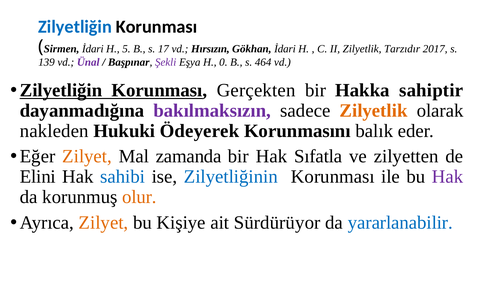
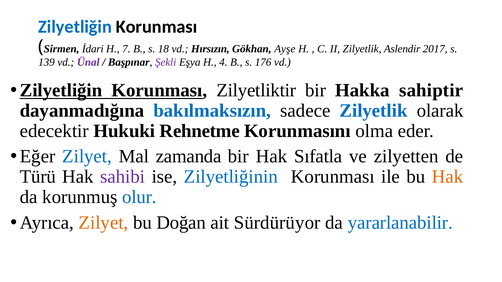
5: 5 -> 7 (126, 49)
17: 17 -> 18 (163, 49)
Gökhan İdari: İdari -> Ayşe (285, 49)
Tarzıdır: Tarzıdır -> Aslendir (402, 49)
0: 0 -> 4 (223, 62)
464: 464 -> 176 (263, 62)
Gerçekten: Gerçekten -> Zilyetliktir (256, 90)
bakılmaksızın colour: purple -> blue (212, 111)
Zilyetlik colour: orange -> blue (374, 111)
nakleden: nakleden -> edecektir (54, 131)
Ödeyerek: Ödeyerek -> Rehnetme (200, 131)
balık: balık -> olma (374, 131)
Zilyet colour: orange -> blue (87, 157)
Elini: Elini -> Türü (38, 177)
sahibi colour: blue -> purple (123, 177)
Hak colour: purple -> orange (448, 177)
olur colour: orange -> blue (139, 197)
Kişiye: Kişiye -> Doğan (181, 223)
